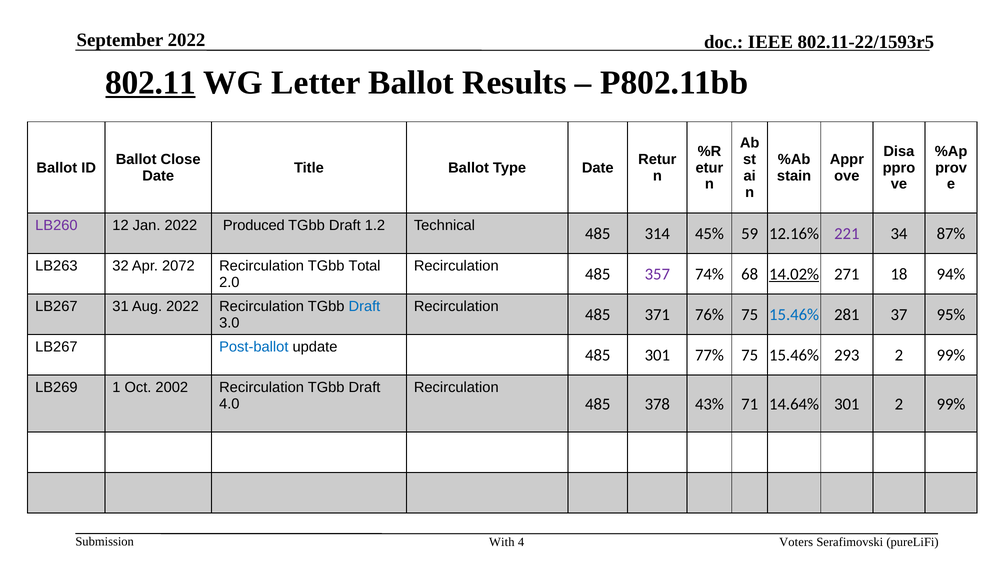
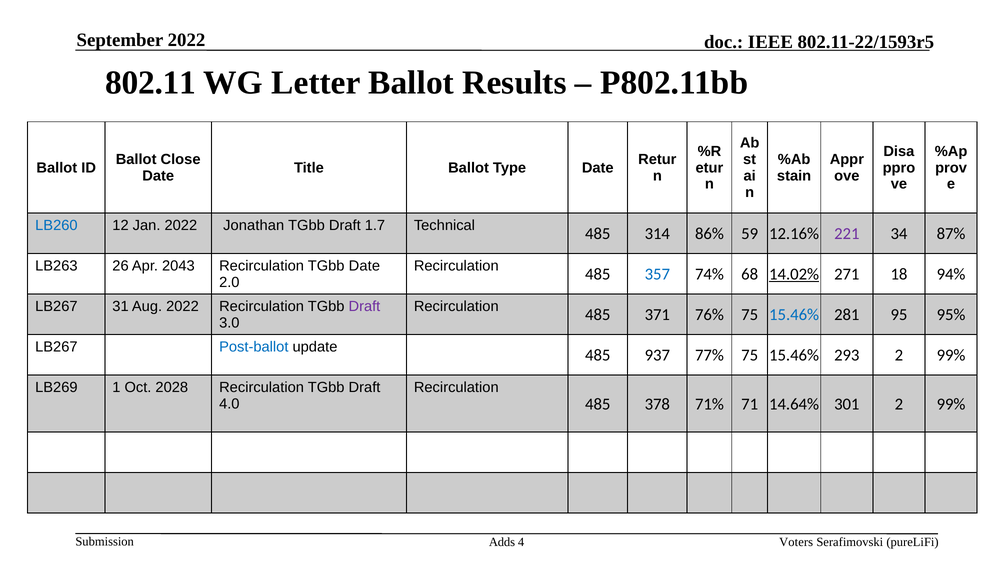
802.11 underline: present -> none (151, 83)
LB260 colour: purple -> blue (56, 226)
Produced: Produced -> Jonathan (254, 226)
1.2: 1.2 -> 1.7 (375, 226)
45%: 45% -> 86% (709, 234)
32: 32 -> 26 (121, 266)
2072: 2072 -> 2043 (178, 266)
TGbb Total: Total -> Date (364, 266)
357 colour: purple -> blue (657, 275)
Draft colour: blue -> purple (364, 307)
37: 37 -> 95 (899, 315)
485 301: 301 -> 937 (657, 356)
2002: 2002 -> 2028 (172, 387)
43%: 43% -> 71% (709, 404)
With: With -> Adds (502, 542)
